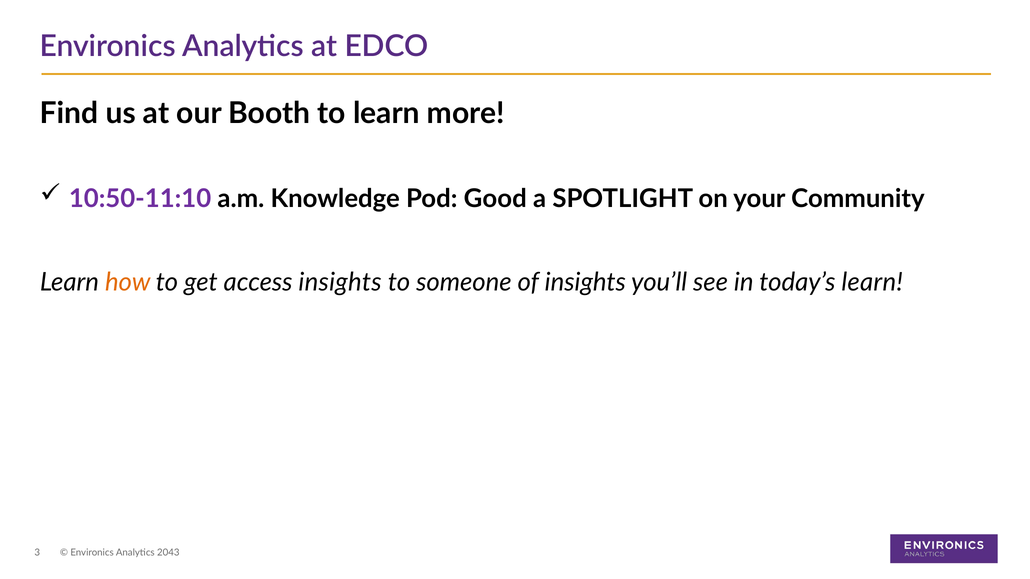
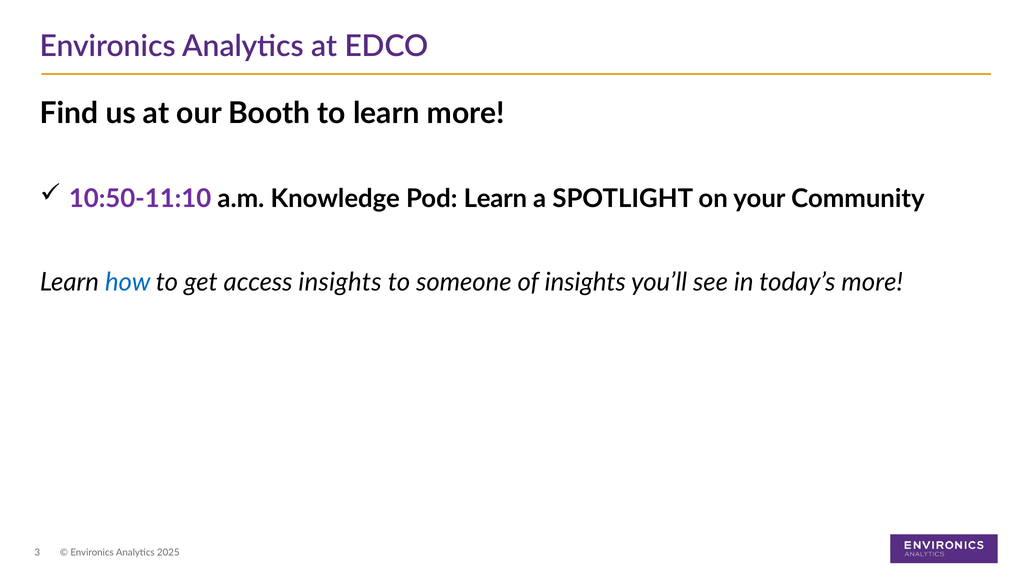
Pod Good: Good -> Learn (495, 199)
how colour: orange -> blue (128, 282)
today’s learn: learn -> more (872, 282)
2043: 2043 -> 2025 (168, 553)
